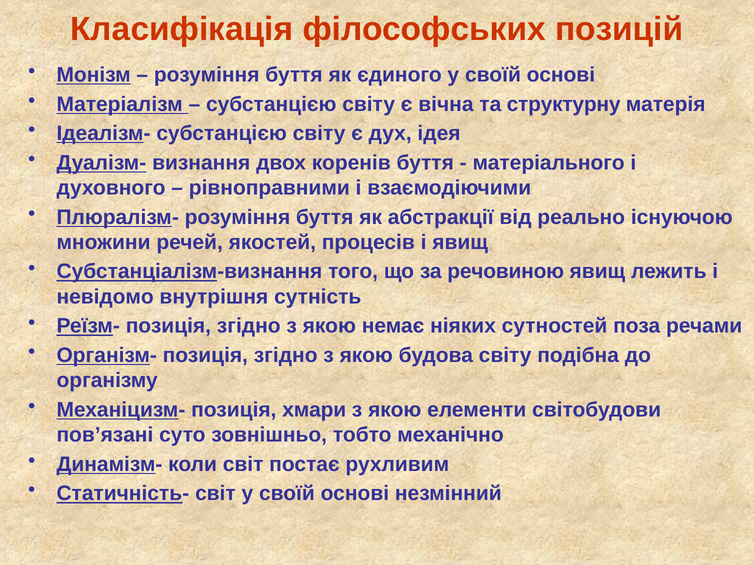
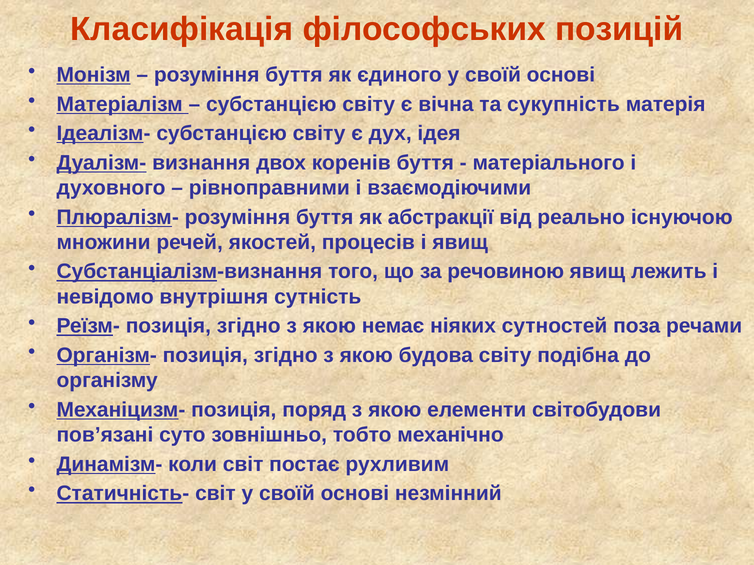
структурну: структурну -> сукупність (563, 104)
хмари: хмари -> поряд (314, 410)
